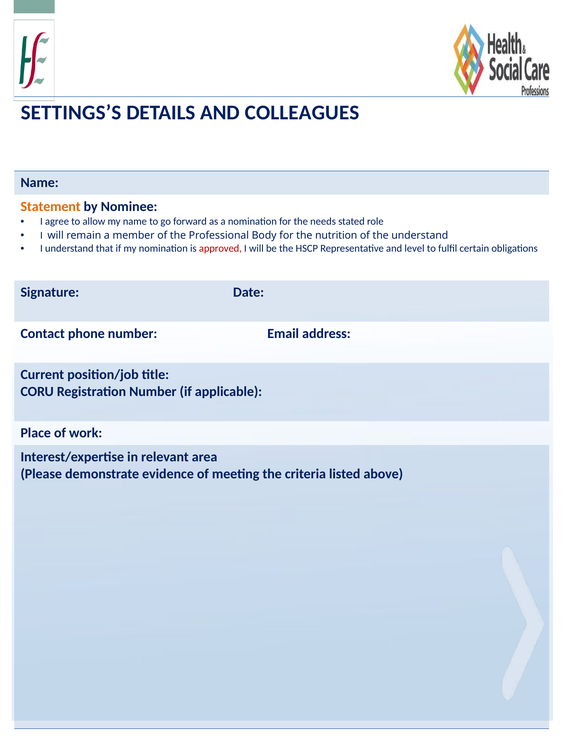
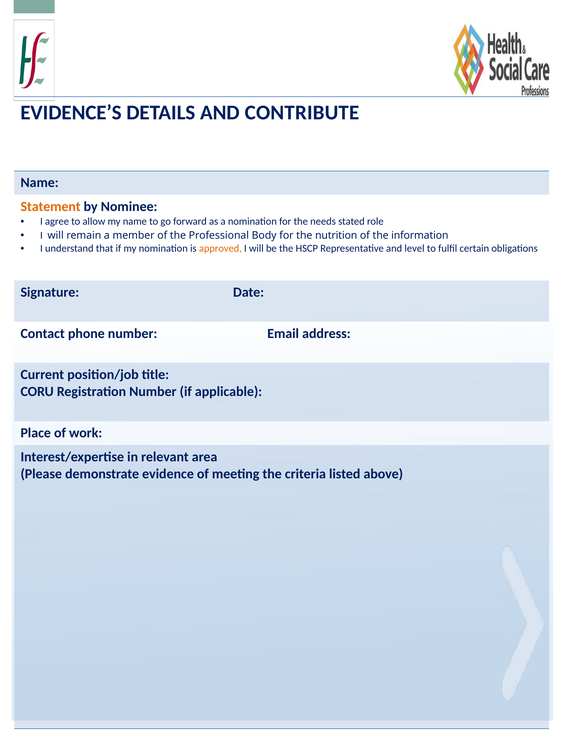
SETTINGS’S: SETTINGS’S -> EVIDENCE’S (71, 113)
COLLEAGUES: COLLEAGUES -> CONTRIBUTE (302, 113)
the understand: understand -> information (420, 235)
approved colour: red -> orange (220, 248)
